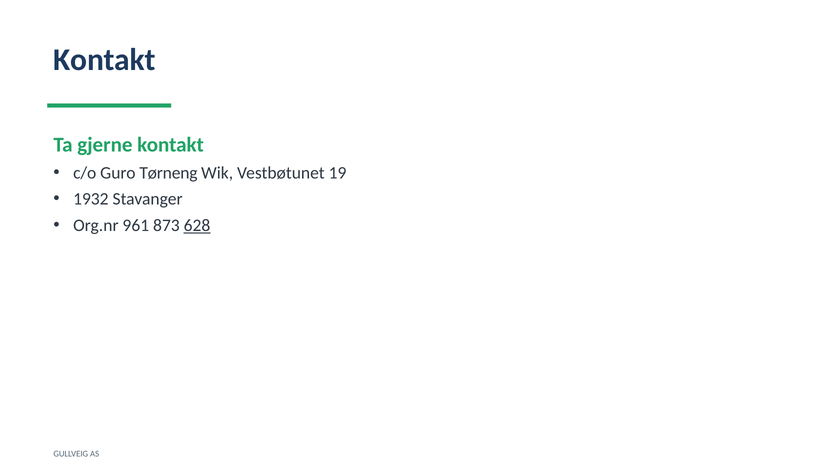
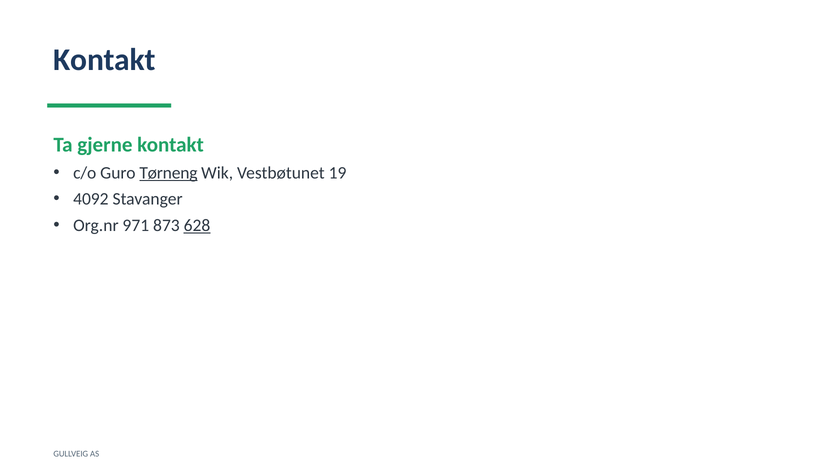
Tørneng underline: none -> present (168, 173)
1932: 1932 -> 4092 (91, 199)
961: 961 -> 971 (136, 225)
